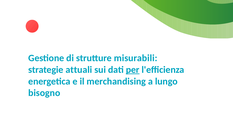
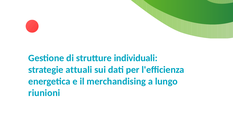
misurabili: misurabili -> individuali (136, 58)
per underline: present -> none (133, 70)
bisogno: bisogno -> riunioni (44, 93)
